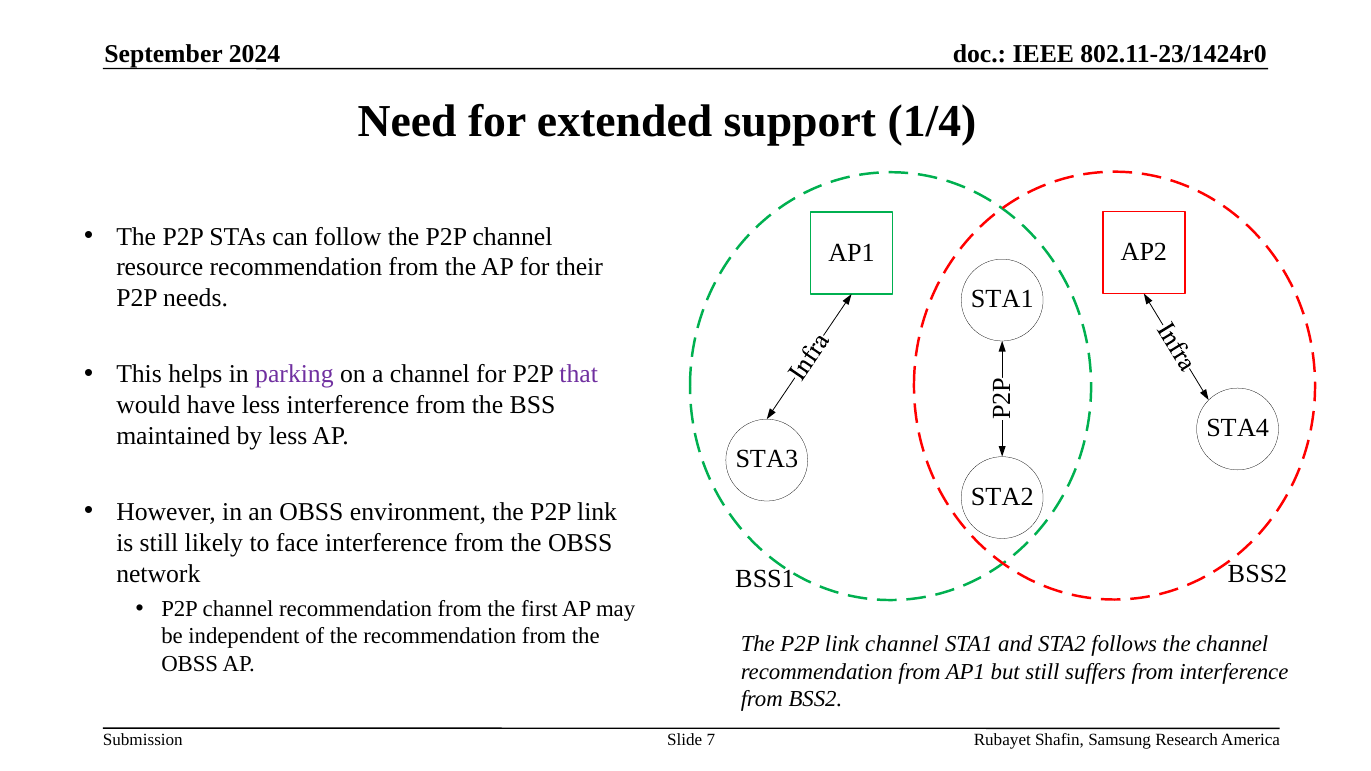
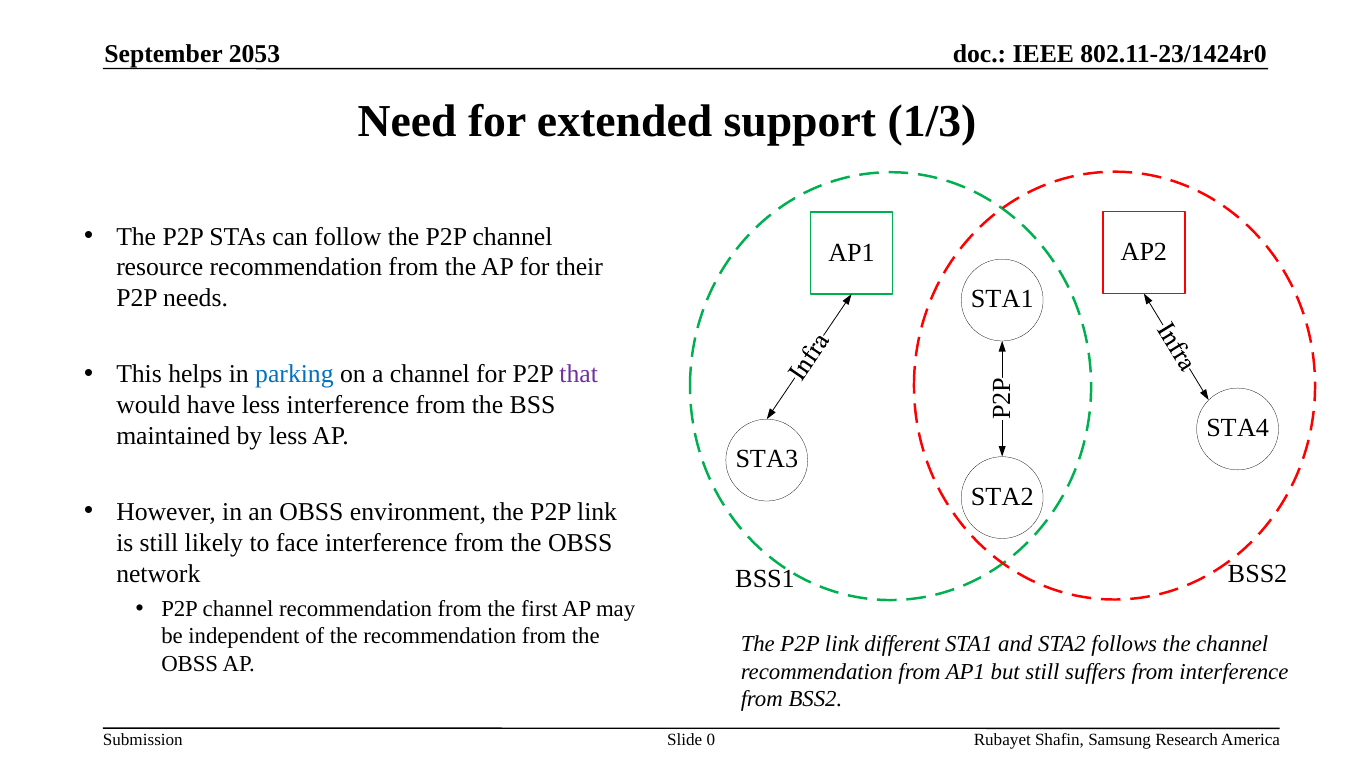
2024: 2024 -> 2053 (254, 55)
1/4: 1/4 -> 1/3 (932, 121)
parking colour: purple -> blue (294, 374)
link channel: channel -> different (902, 644)
7: 7 -> 0 (711, 740)
